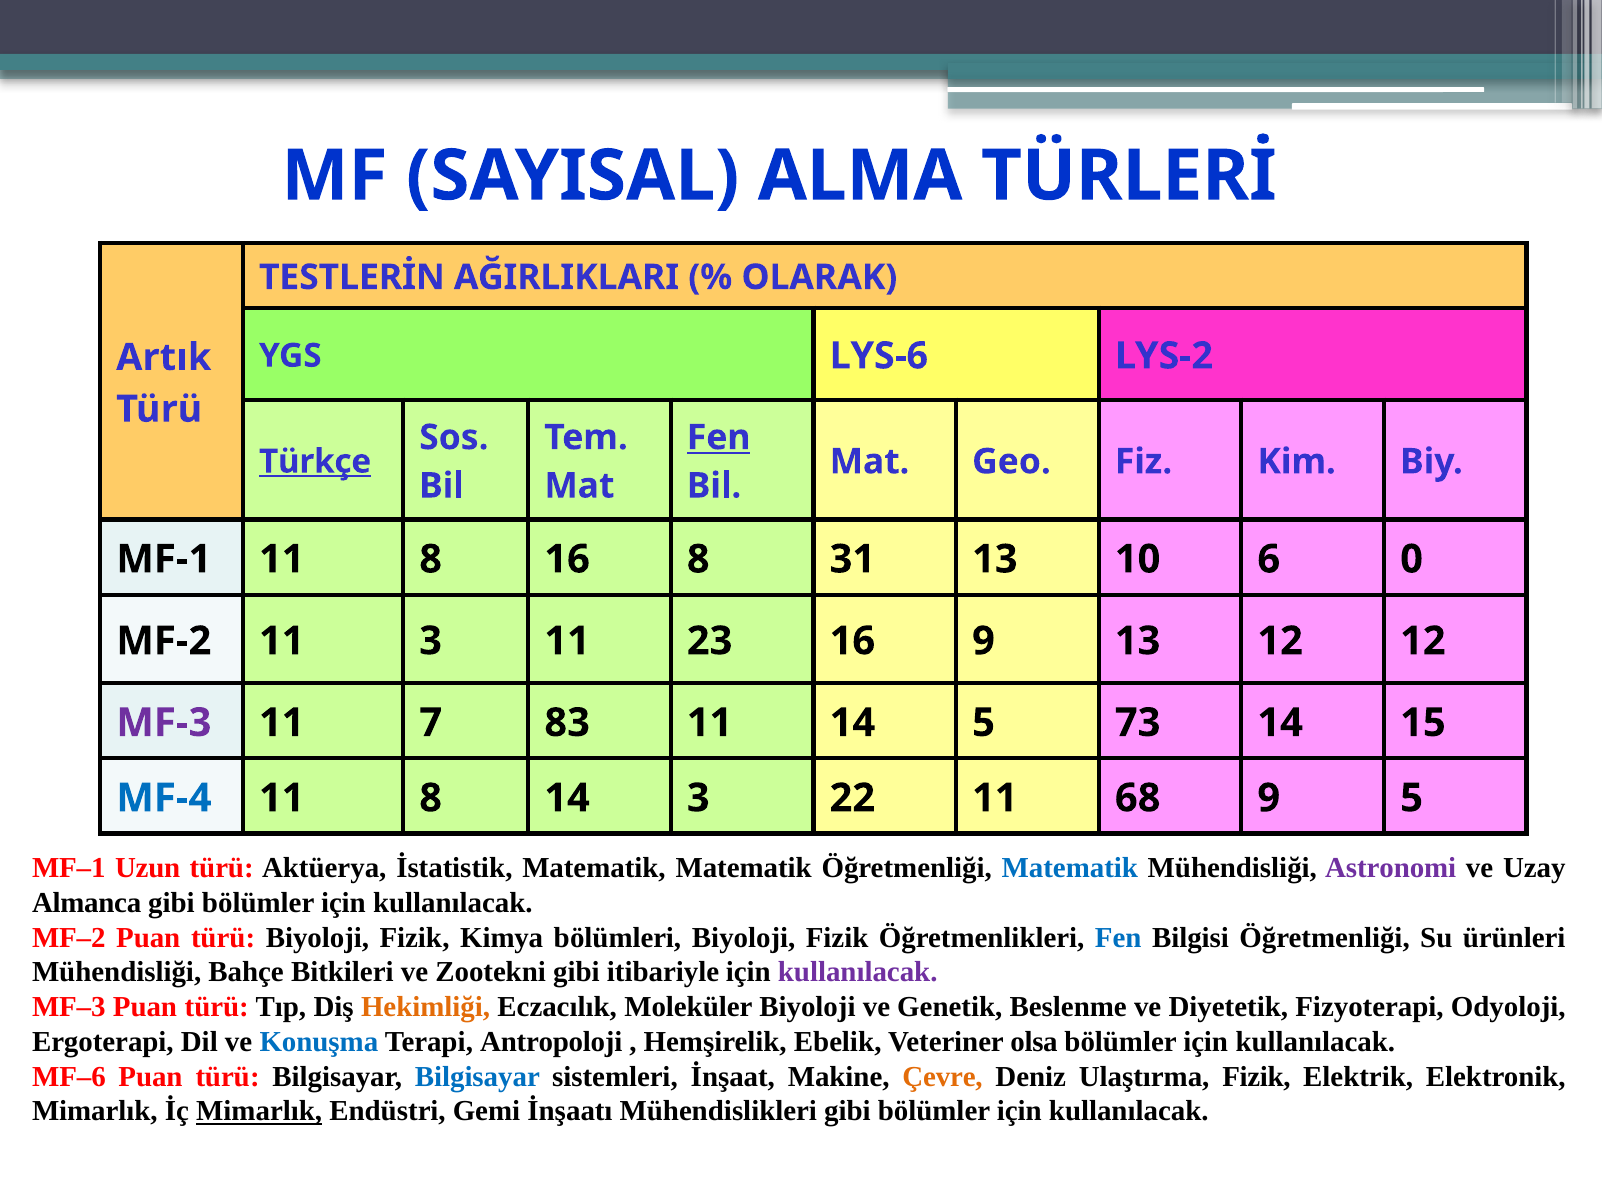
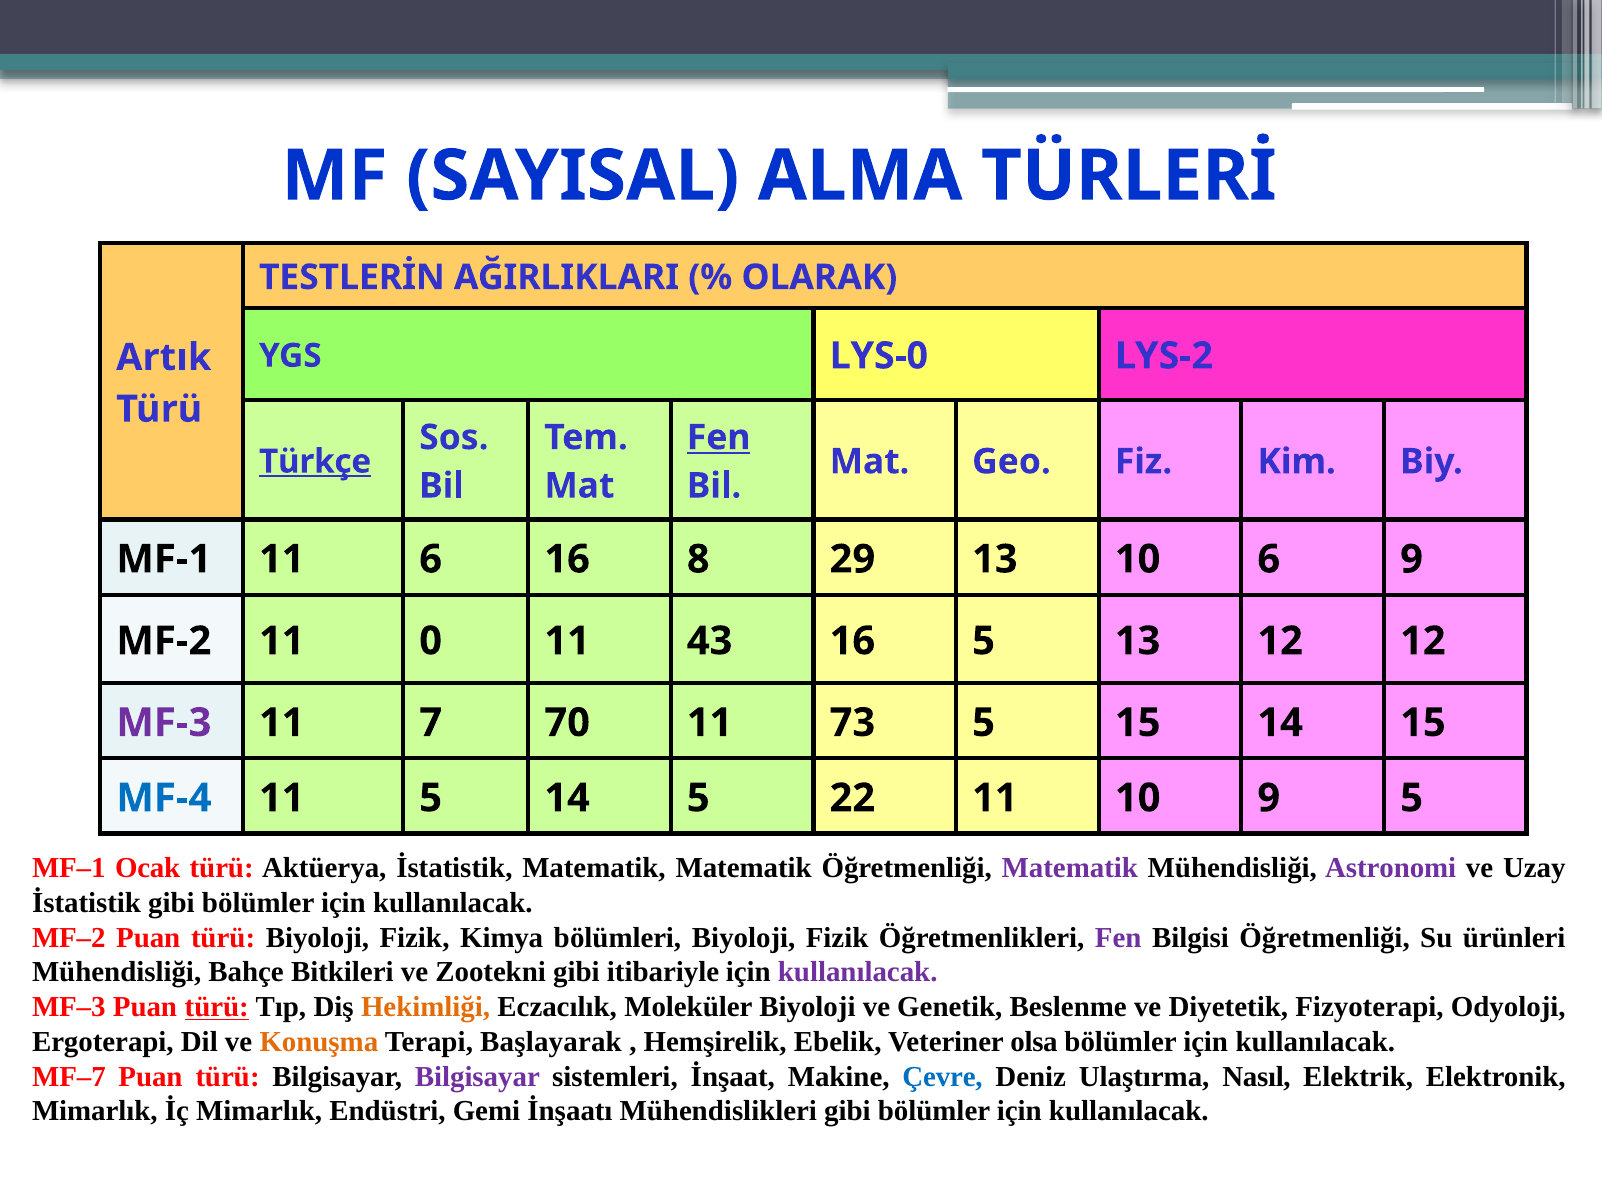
LYS-6: LYS-6 -> LYS-0 (879, 356)
MF-1 11 8: 8 -> 6 (431, 559)
31: 31 -> 29 (852, 559)
6 0: 0 -> 9 (1412, 559)
11 3: 3 -> 0 (431, 641)
23: 23 -> 43 (710, 641)
16 9: 9 -> 5 (984, 641)
83: 83 -> 70 (567, 723)
11 14: 14 -> 73 (852, 723)
5 73: 73 -> 15 (1138, 723)
8: 8 -> 5 (431, 798)
14 3: 3 -> 5 (698, 798)
11 68: 68 -> 10 (1138, 798)
Uzun: Uzun -> Ocak (148, 868)
Matematik colour: blue -> purple (1070, 868)
Almanca: Almanca -> İstatistik (87, 902)
Fen colour: blue -> purple (1118, 937)
türü underline: none -> present (217, 1007)
Konuşma colour: blue -> orange (319, 1041)
Antropoloji: Antropoloji -> Başlayarak (551, 1041)
MF–6: MF–6 -> MF–7 (69, 1076)
Bilgisayar colour: blue -> purple (477, 1076)
Çevre colour: orange -> blue (943, 1076)
Ulaştırma Fizik: Fizik -> Nasıl (1257, 1076)
Mimarlık underline: present -> none (259, 1111)
